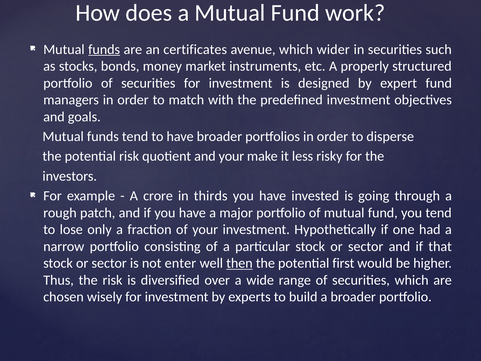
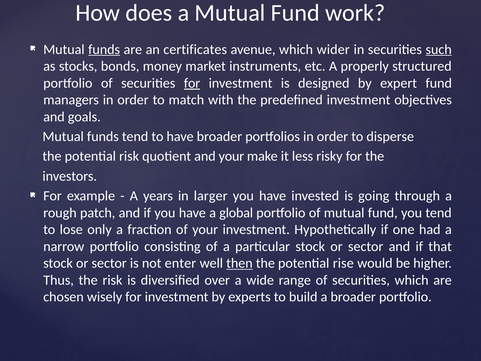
such underline: none -> present (439, 49)
for underline: none -> present (192, 83)
crore: crore -> years (158, 196)
thirds: thirds -> larger (211, 196)
major: major -> global (236, 213)
first: first -> rise (343, 263)
